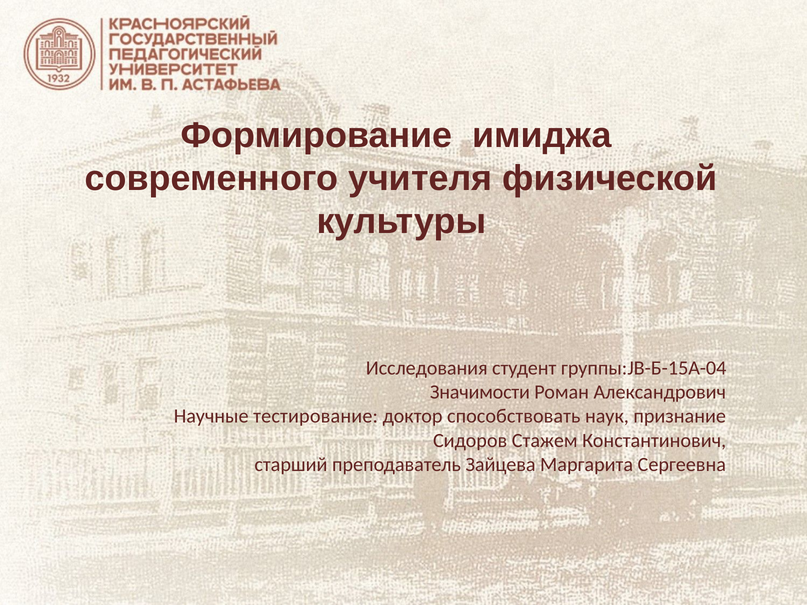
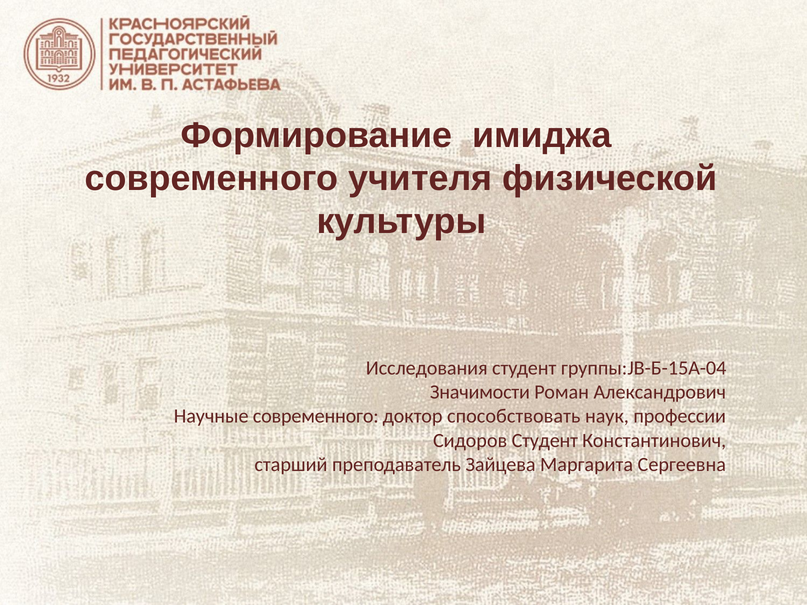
Научные тестирование: тестирование -> современного (316, 416)
признание: признание -> профессии (680, 416)
Сидоров Стажем: Стажем -> Студент (545, 441)
